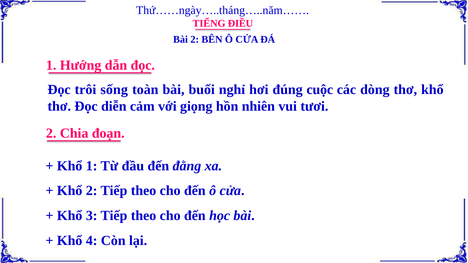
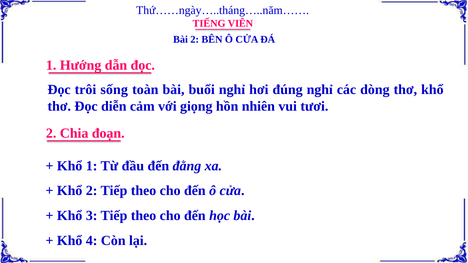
ĐIỀU: ĐIỀU -> VIÊN (240, 23)
đúng cuộc: cuộc -> nghỉ (320, 90)
